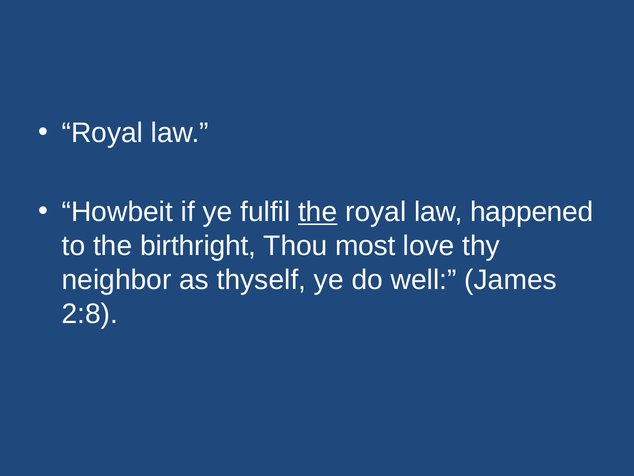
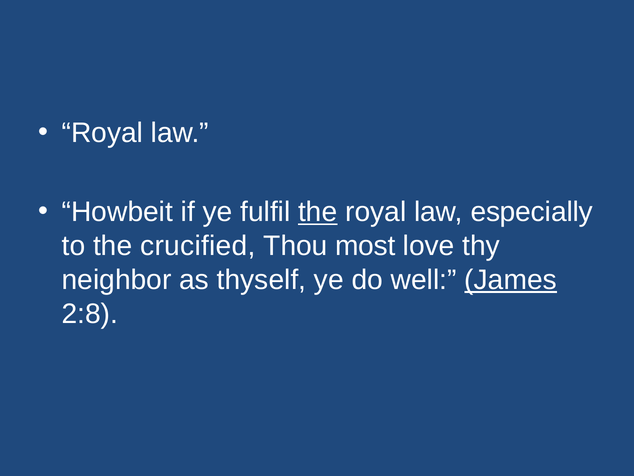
happened: happened -> especially (532, 212)
birthright: birthright -> crucified (198, 246)
James underline: none -> present (511, 280)
